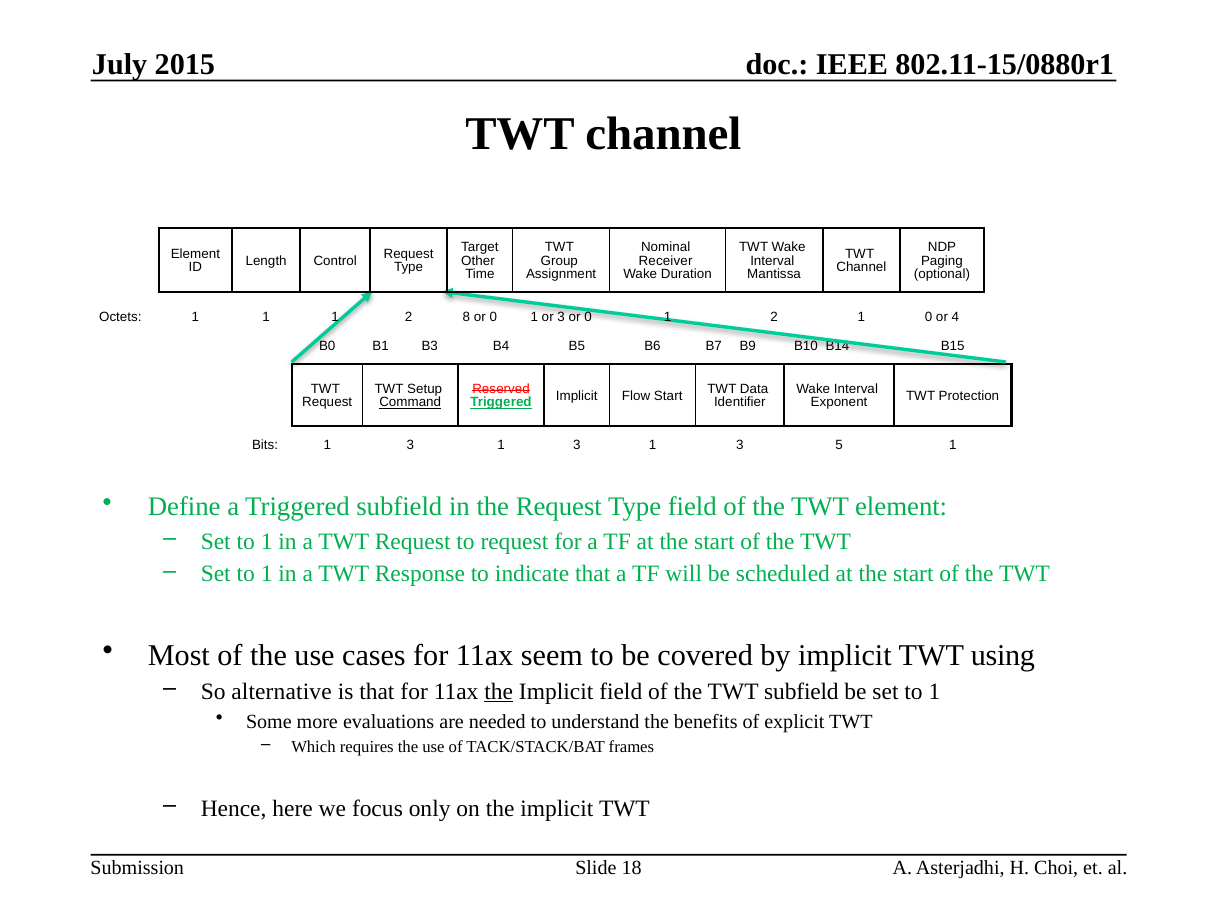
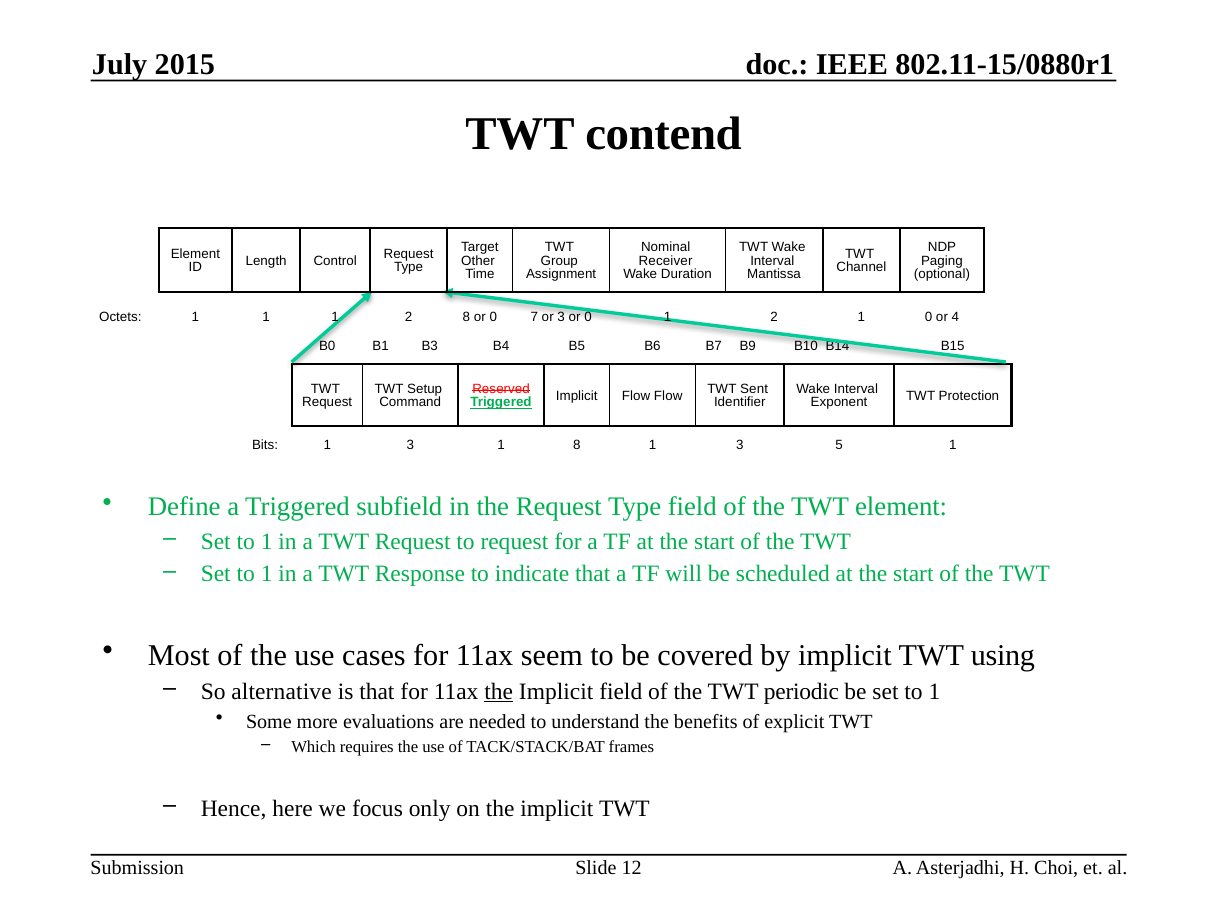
channel: channel -> contend (664, 134)
8 or 0 1: 1 -> 7 (534, 317)
Command underline: present -> none (410, 403)
Flow Start: Start -> Flow (668, 396)
Data: Data -> Sent (754, 389)
3: 3 -> 8 (577, 445)
TWT subfield: subfield -> periodic (802, 692)
18: 18 -> 12 (632, 868)
